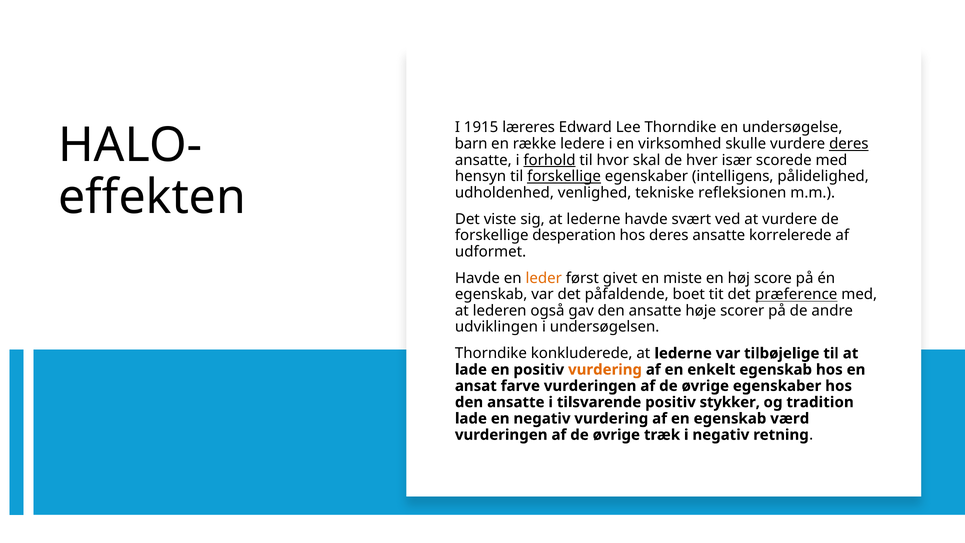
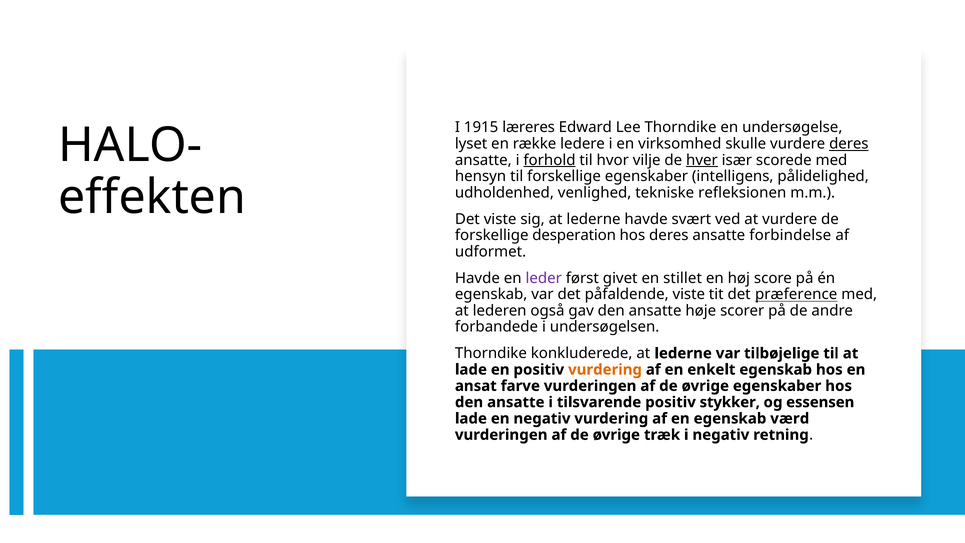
barn: barn -> lyset (471, 144)
skal: skal -> vilje (647, 160)
hver underline: none -> present (702, 160)
forskellige underline: present -> none (564, 176)
korrelerede: korrelerede -> forbindelse (790, 235)
leder colour: orange -> purple (544, 278)
miste: miste -> stillet (683, 278)
påfaldende boet: boet -> viste (689, 294)
udviklingen: udviklingen -> forbandede (497, 327)
tradition: tradition -> essensen (820, 402)
